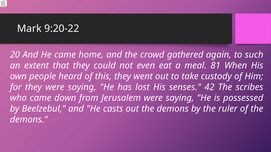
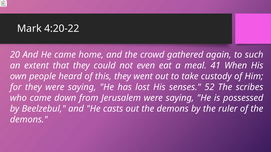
9:20-22: 9:20-22 -> 4:20-22 (62, 29)
81: 81 -> 41 (215, 66)
42: 42 -> 52 (209, 87)
